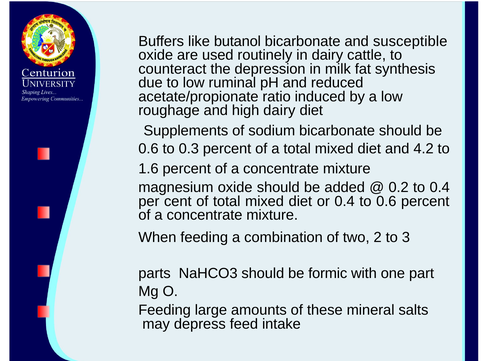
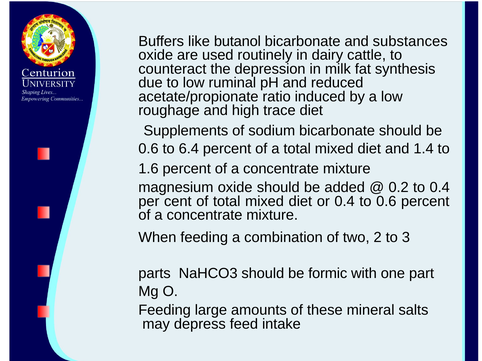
susceptible: susceptible -> substances (410, 41)
high dairy: dairy -> trace (279, 111)
0.3: 0.3 -> 6.4 (189, 149)
4.2: 4.2 -> 1.4 (424, 149)
